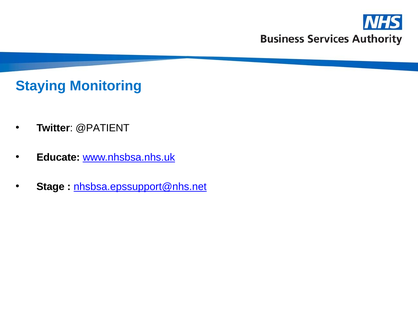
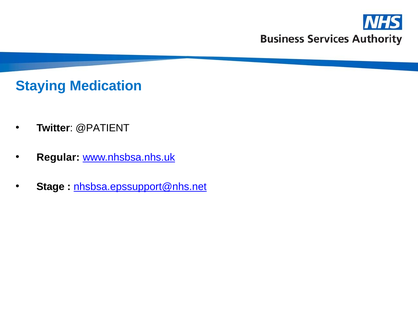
Monitoring: Monitoring -> Medication (106, 86)
Educate: Educate -> Regular (58, 157)
